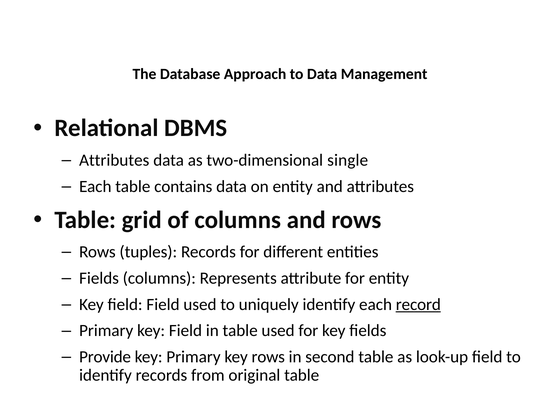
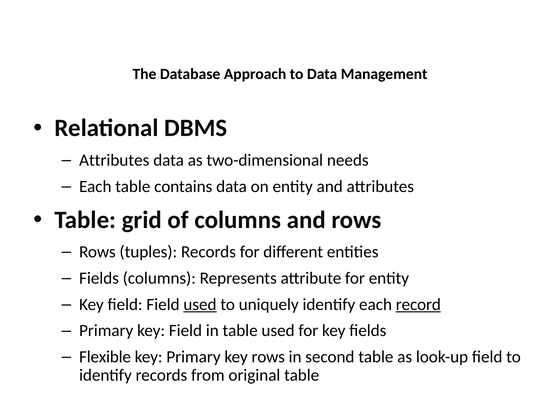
single: single -> needs (348, 160)
used underline: none -> present (200, 304)
Provide: Provide -> Flexible (105, 357)
